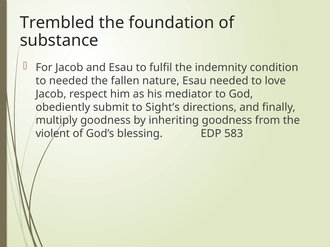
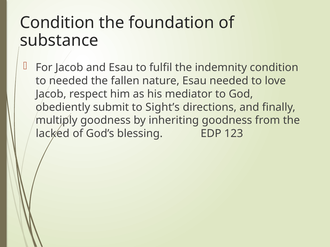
Trembled: Trembled -> Condition (57, 23)
violent: violent -> lacked (53, 134)
583: 583 -> 123 (234, 134)
